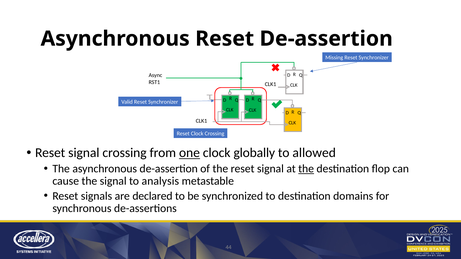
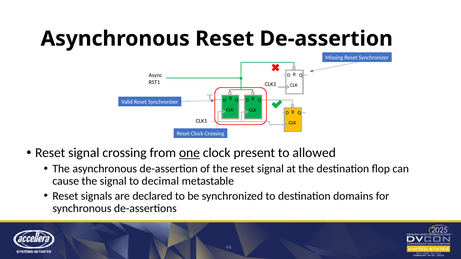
globally: globally -> present (254, 153)
the underline: present -> none (306, 169)
analysis: analysis -> decimal (160, 181)
